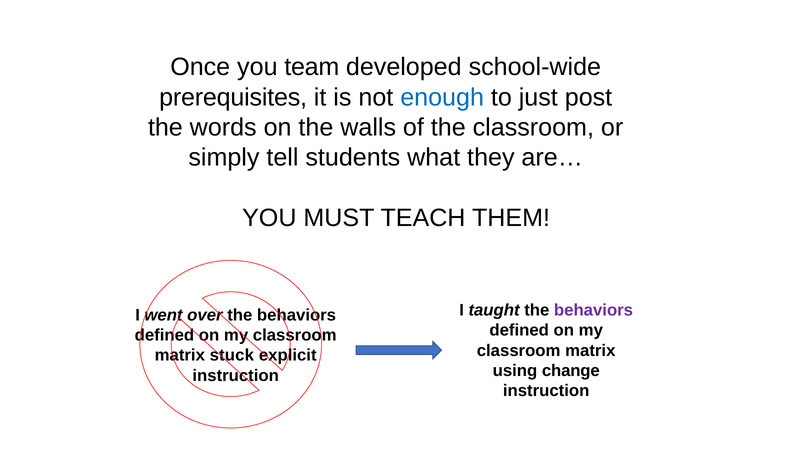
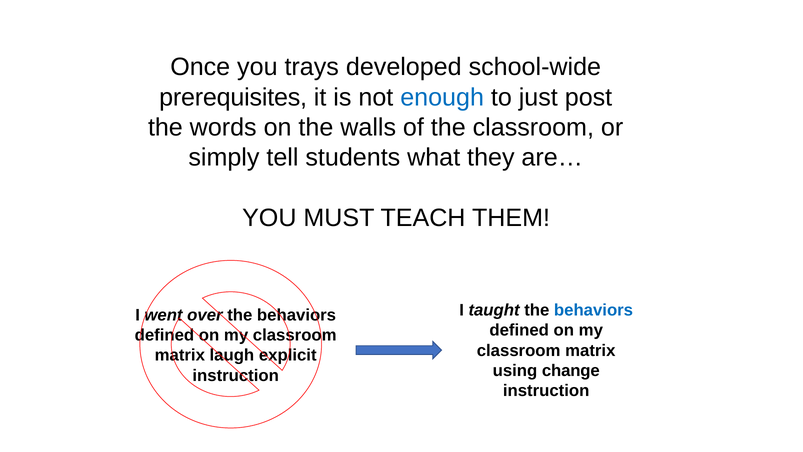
team: team -> trays (312, 67)
behaviors colour: purple -> blue (594, 310)
stuck: stuck -> laugh (232, 355)
